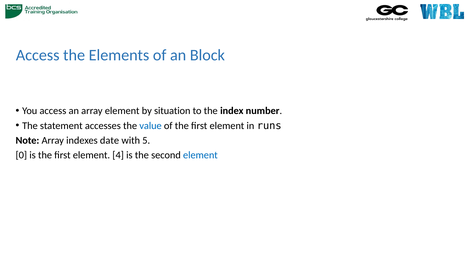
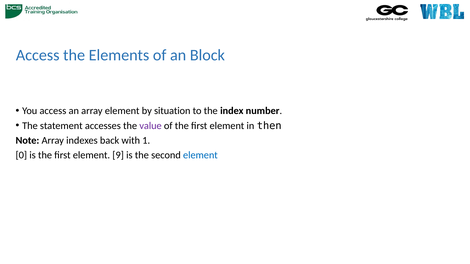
value colour: blue -> purple (151, 126)
runs: runs -> then (269, 126)
date: date -> back (110, 141)
5: 5 -> 1 (146, 141)
4: 4 -> 9 (118, 155)
